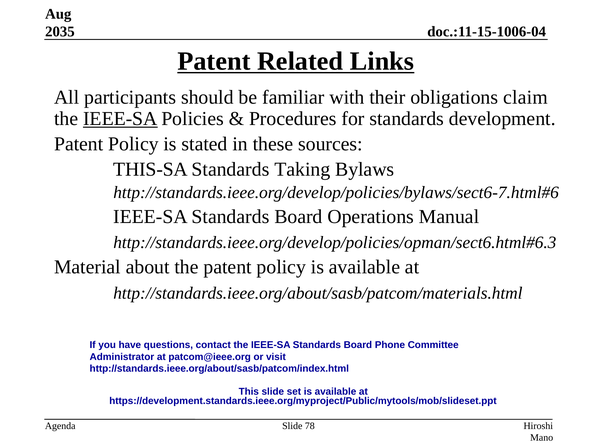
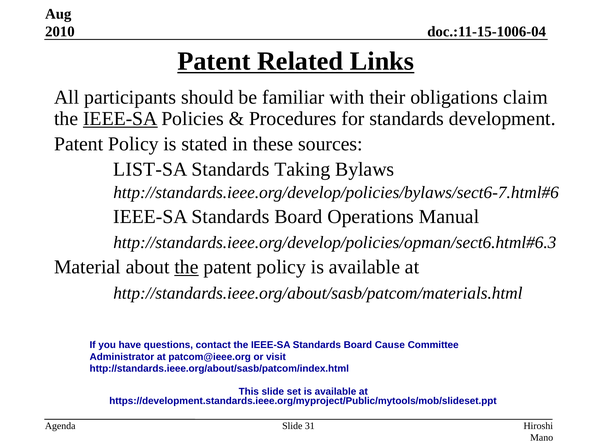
2035: 2035 -> 2010 (60, 32)
THIS-SA: THIS-SA -> LIST-SA (150, 169)
the underline: none -> present (187, 267)
Phone: Phone -> Cause (390, 345)
78: 78 -> 31 (310, 426)
